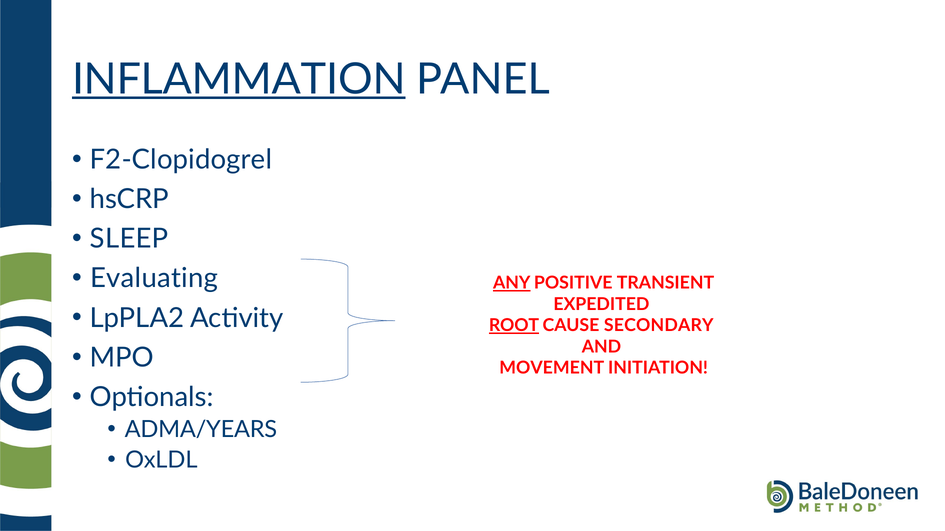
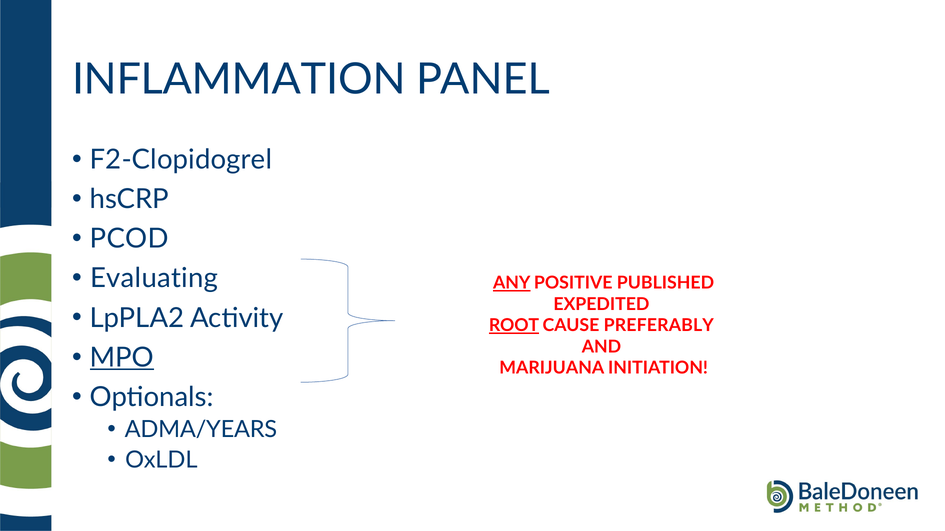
INFLAMMATION underline: present -> none (239, 79)
SLEEP: SLEEP -> PCOD (129, 239)
TRANSIENT: TRANSIENT -> PUBLISHED (665, 283)
SECONDARY: SECONDARY -> PREFERABLY (659, 326)
MPO underline: none -> present (122, 358)
MOVEMENT: MOVEMENT -> MARIJUANA (552, 369)
